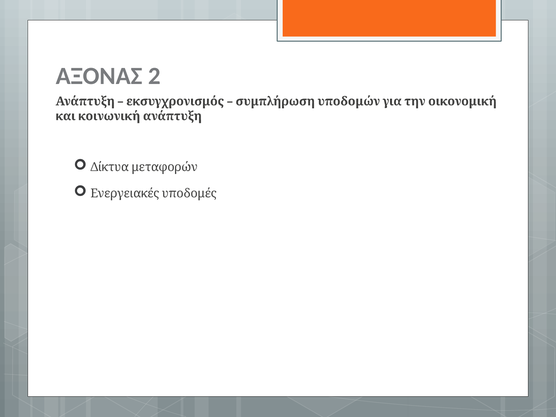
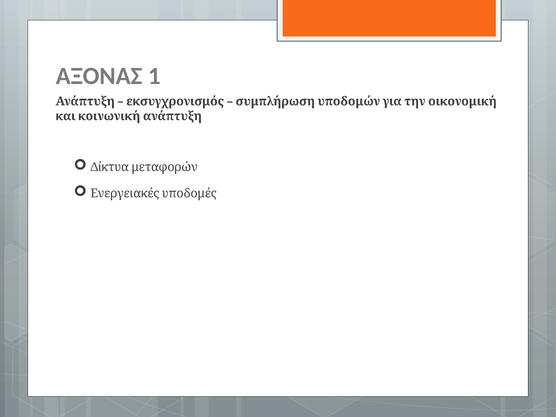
2: 2 -> 1 (154, 76)
